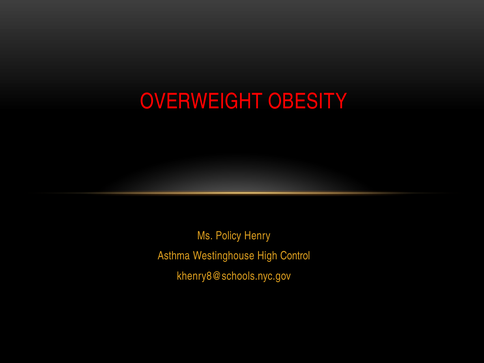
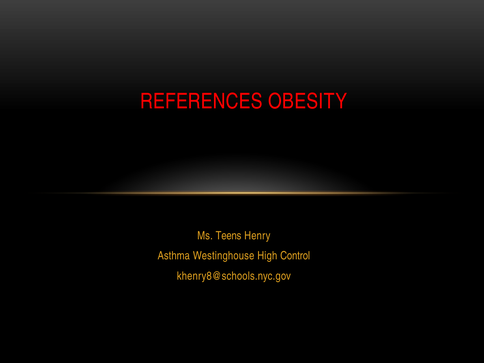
OVERWEIGHT: OVERWEIGHT -> REFERENCES (201, 101)
Policy: Policy -> Teens (229, 236)
